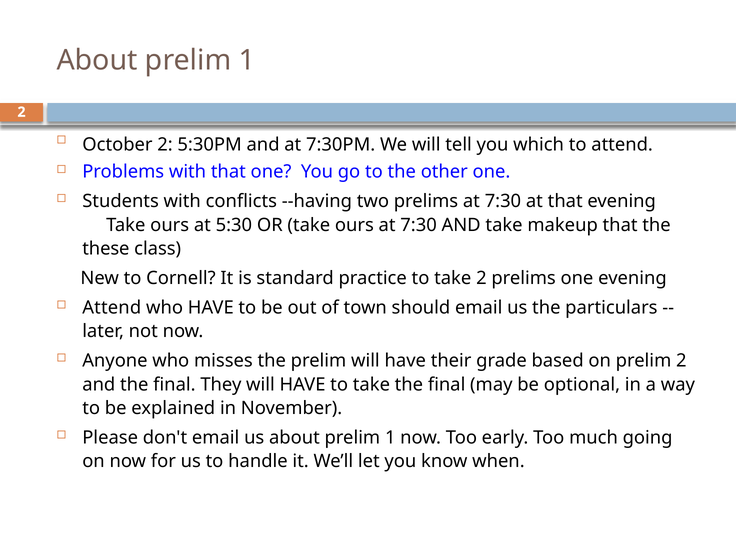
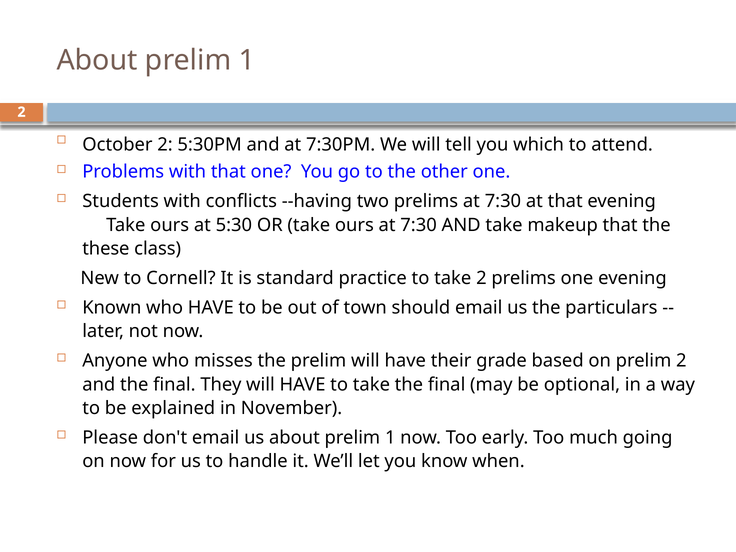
Attend: Attend -> Known (112, 307)
